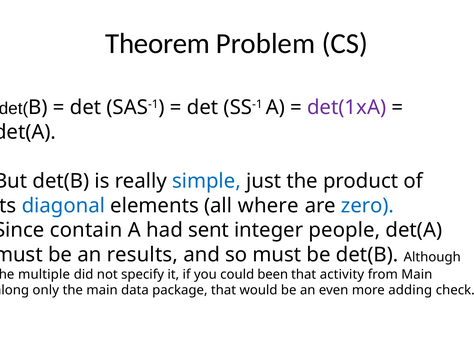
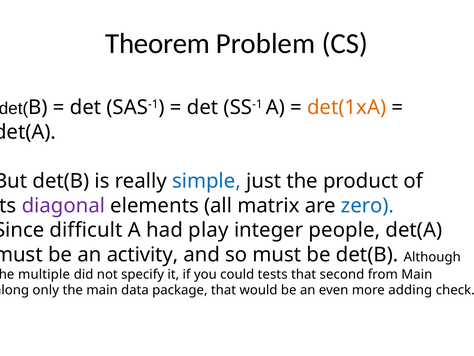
det(1xA colour: purple -> orange (347, 107)
diagonal colour: blue -> purple (63, 205)
where: where -> matrix (268, 205)
contain: contain -> difficult (86, 230)
sent: sent -> play (208, 230)
results: results -> activity (142, 254)
been: been -> tests (273, 274)
activity: activity -> second (342, 274)
